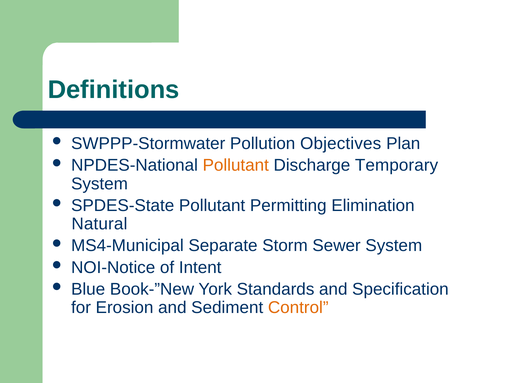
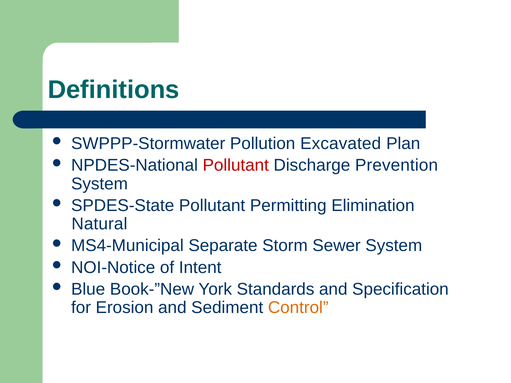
Objectives: Objectives -> Excavated (341, 144)
Pollutant colour: orange -> red (236, 165)
Temporary: Temporary -> Prevention (397, 165)
